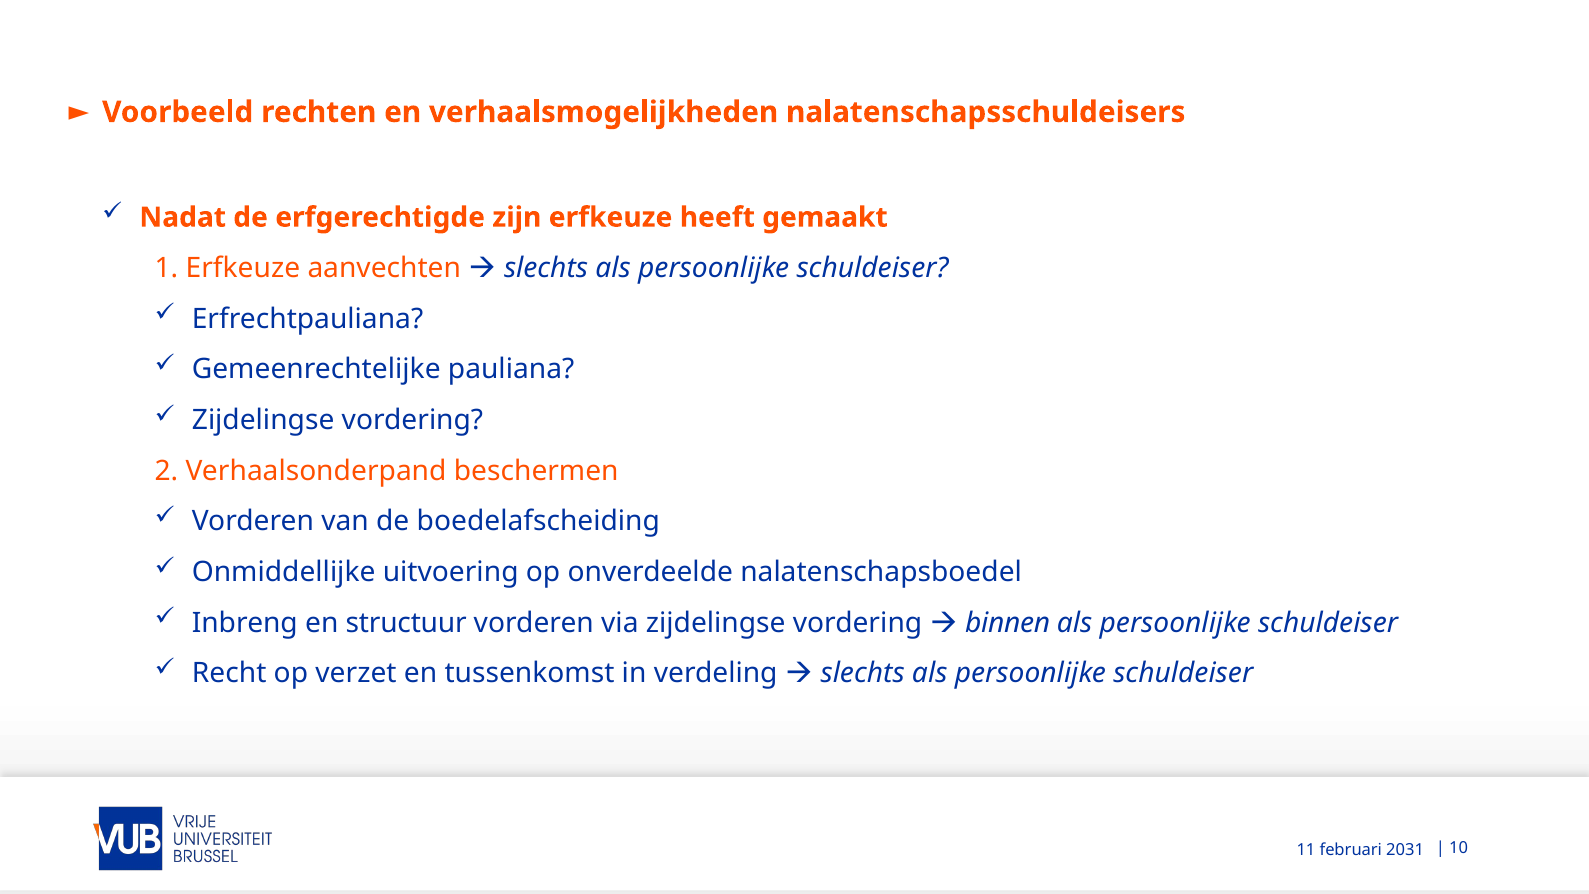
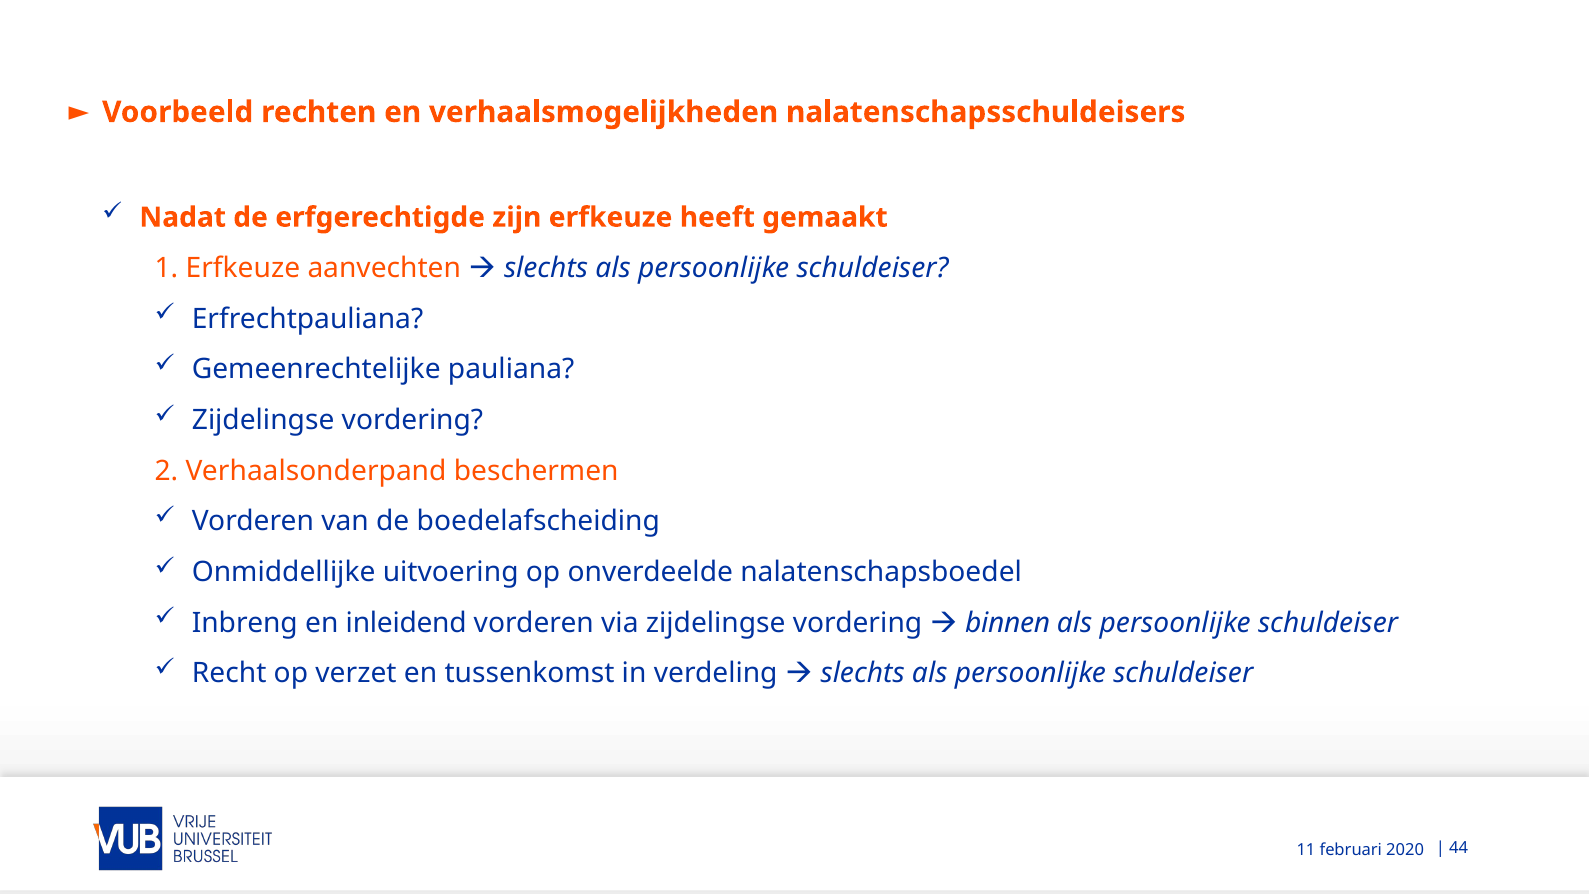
structuur: structuur -> inleidend (406, 623)
10: 10 -> 44 (1459, 848)
2031: 2031 -> 2020 (1405, 850)
